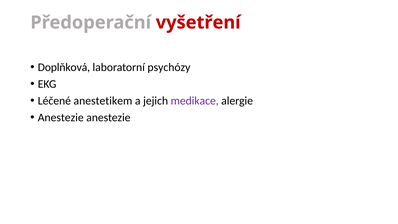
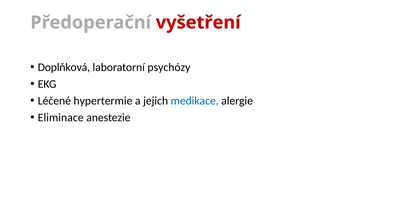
anestetikem: anestetikem -> hypertermie (103, 101)
medikace colour: purple -> blue (195, 101)
Anestezie: Anestezie -> Eliminace (61, 117)
